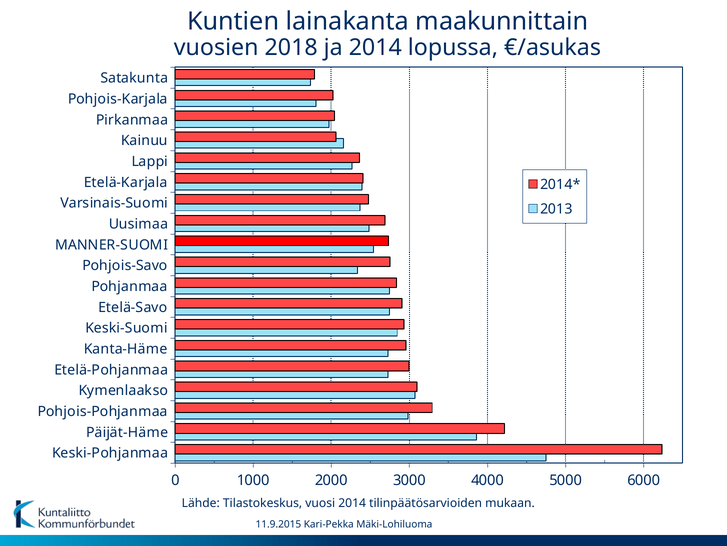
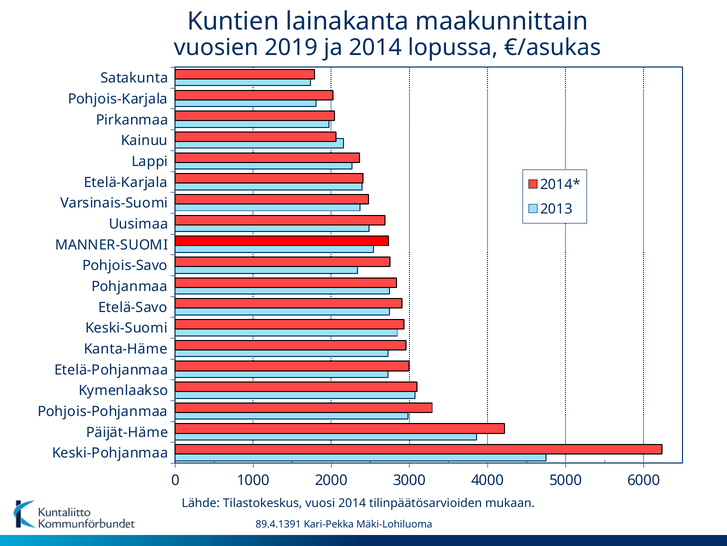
2018: 2018 -> 2019 (291, 48)
11.9.2015: 11.9.2015 -> 89.4.1391 (278, 524)
